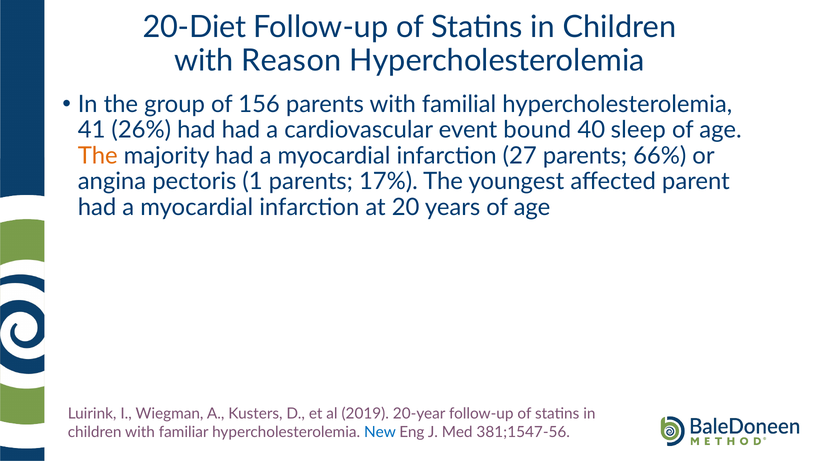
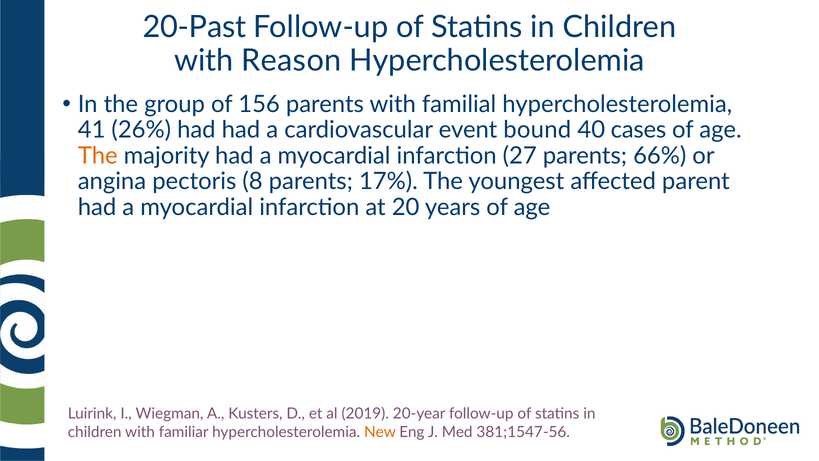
20-Diet: 20-Diet -> 20-Past (194, 27)
sleep: sleep -> cases (638, 130)
1: 1 -> 8 (253, 181)
New colour: blue -> orange (380, 432)
